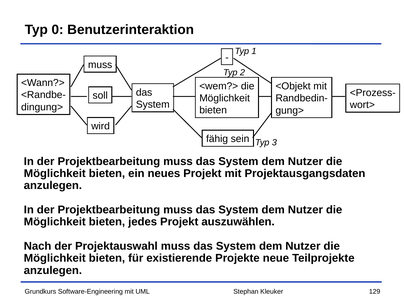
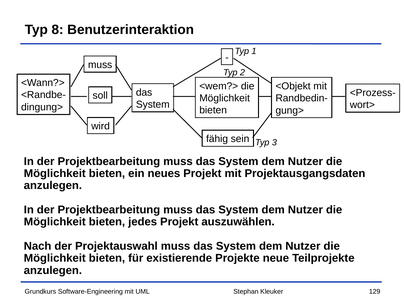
0: 0 -> 8 (58, 30)
